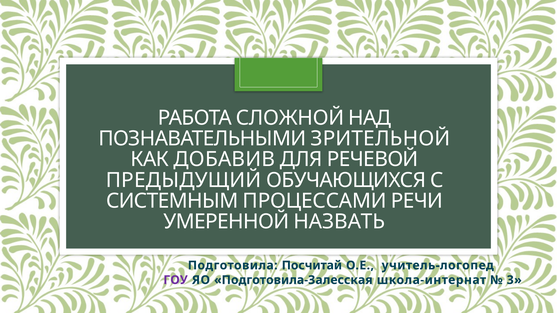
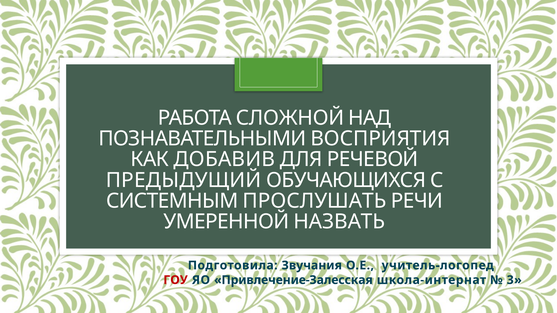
ЗРИТЕЛЬНОЙ: ЗРИТЕЛЬНОЙ -> ВОСПРИЯТИЯ (381, 139)
ПРОЦЕССАМИ: ПРОЦЕССАМИ -> ПРОСЛУШАТЬ (315, 201)
Посчитай: Посчитай -> Звучания (312, 266)
ГОУ colour: purple -> red (176, 280)
Подготовила-Залесская: Подготовила-Залесская -> Привлечение-Залесская (293, 280)
